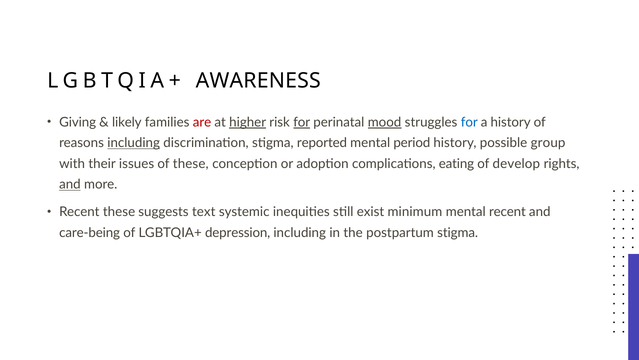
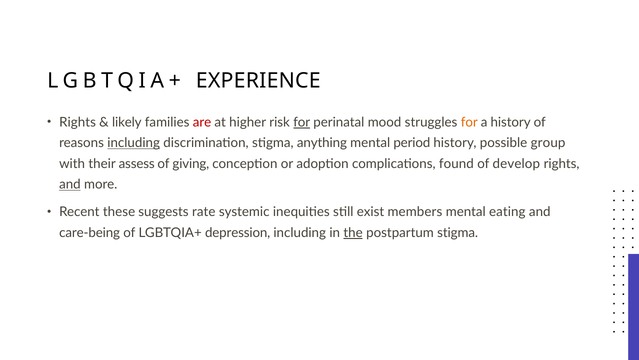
AWARENESS: AWARENESS -> EXPERIENCE (258, 81)
Giving: Giving -> Rights (78, 122)
higher underline: present -> none (248, 122)
mood underline: present -> none (385, 122)
for colour: blue -> orange (469, 122)
reported: reported -> anything (322, 143)
issues: issues -> assess (137, 163)
of these: these -> giving (191, 163)
eating: eating -> found (456, 163)
text: text -> rate (204, 212)
minimum: minimum -> members (415, 212)
mental recent: recent -> eating (507, 212)
the underline: none -> present (353, 232)
